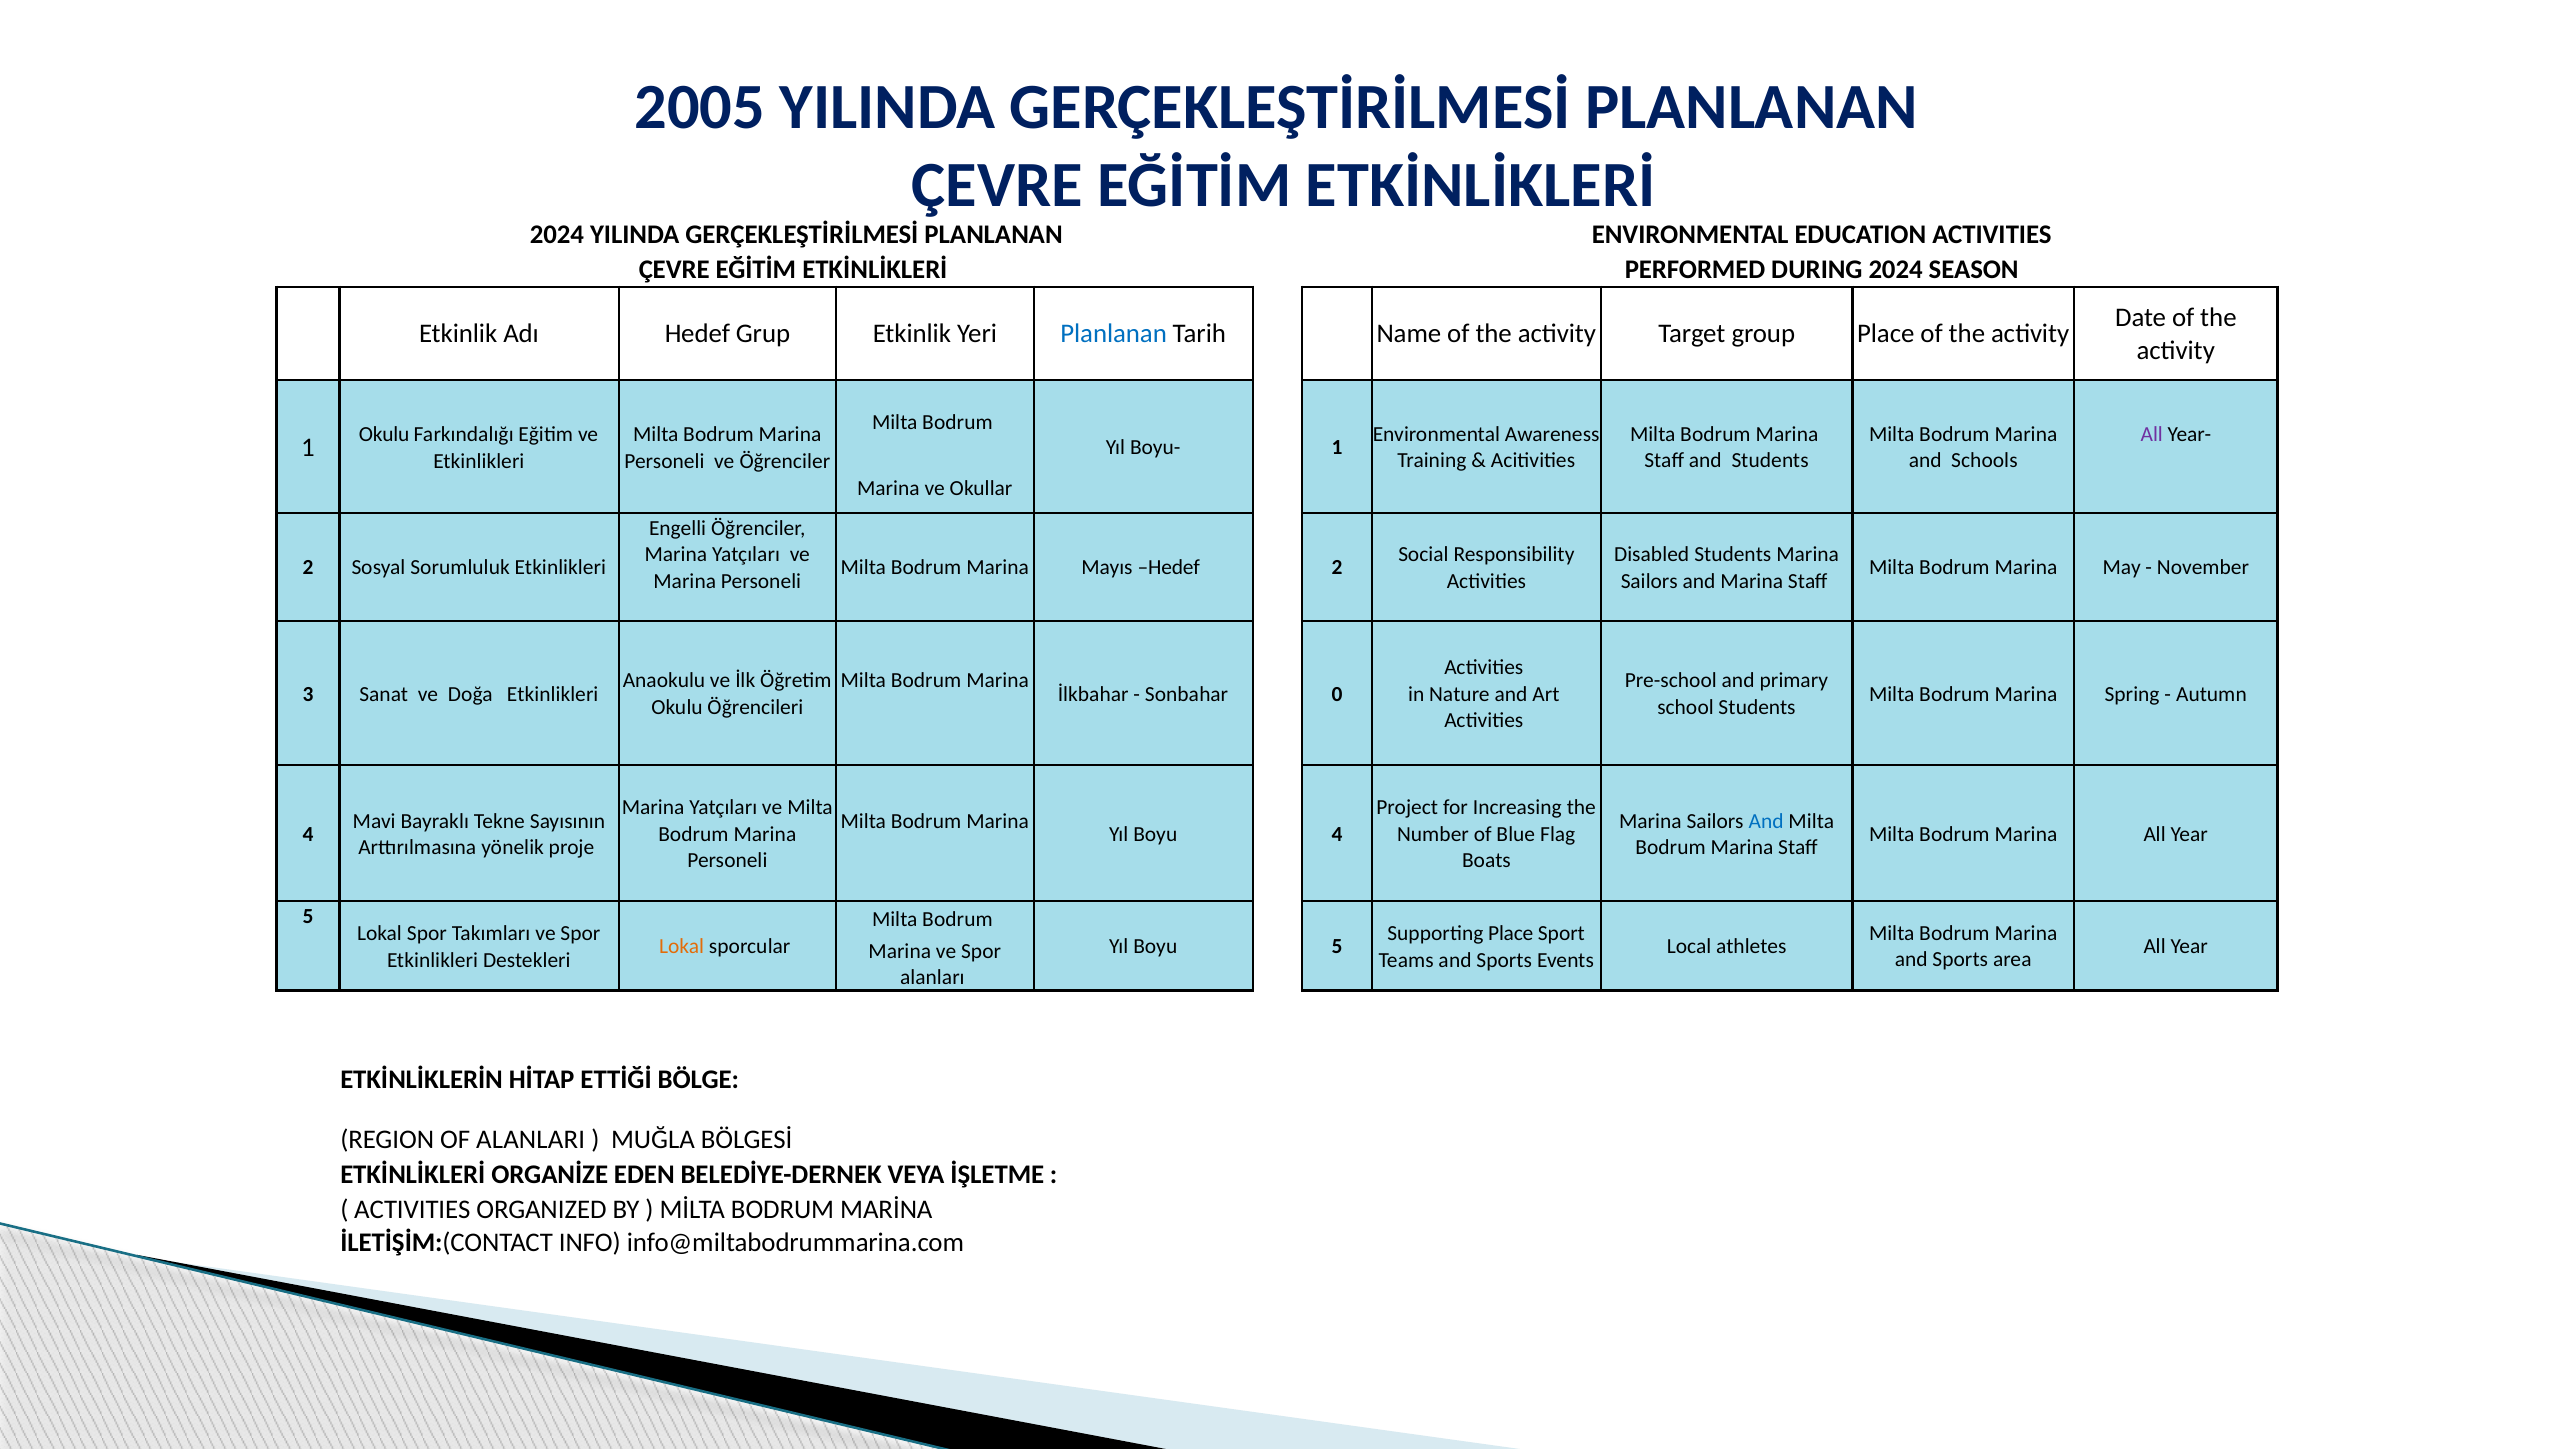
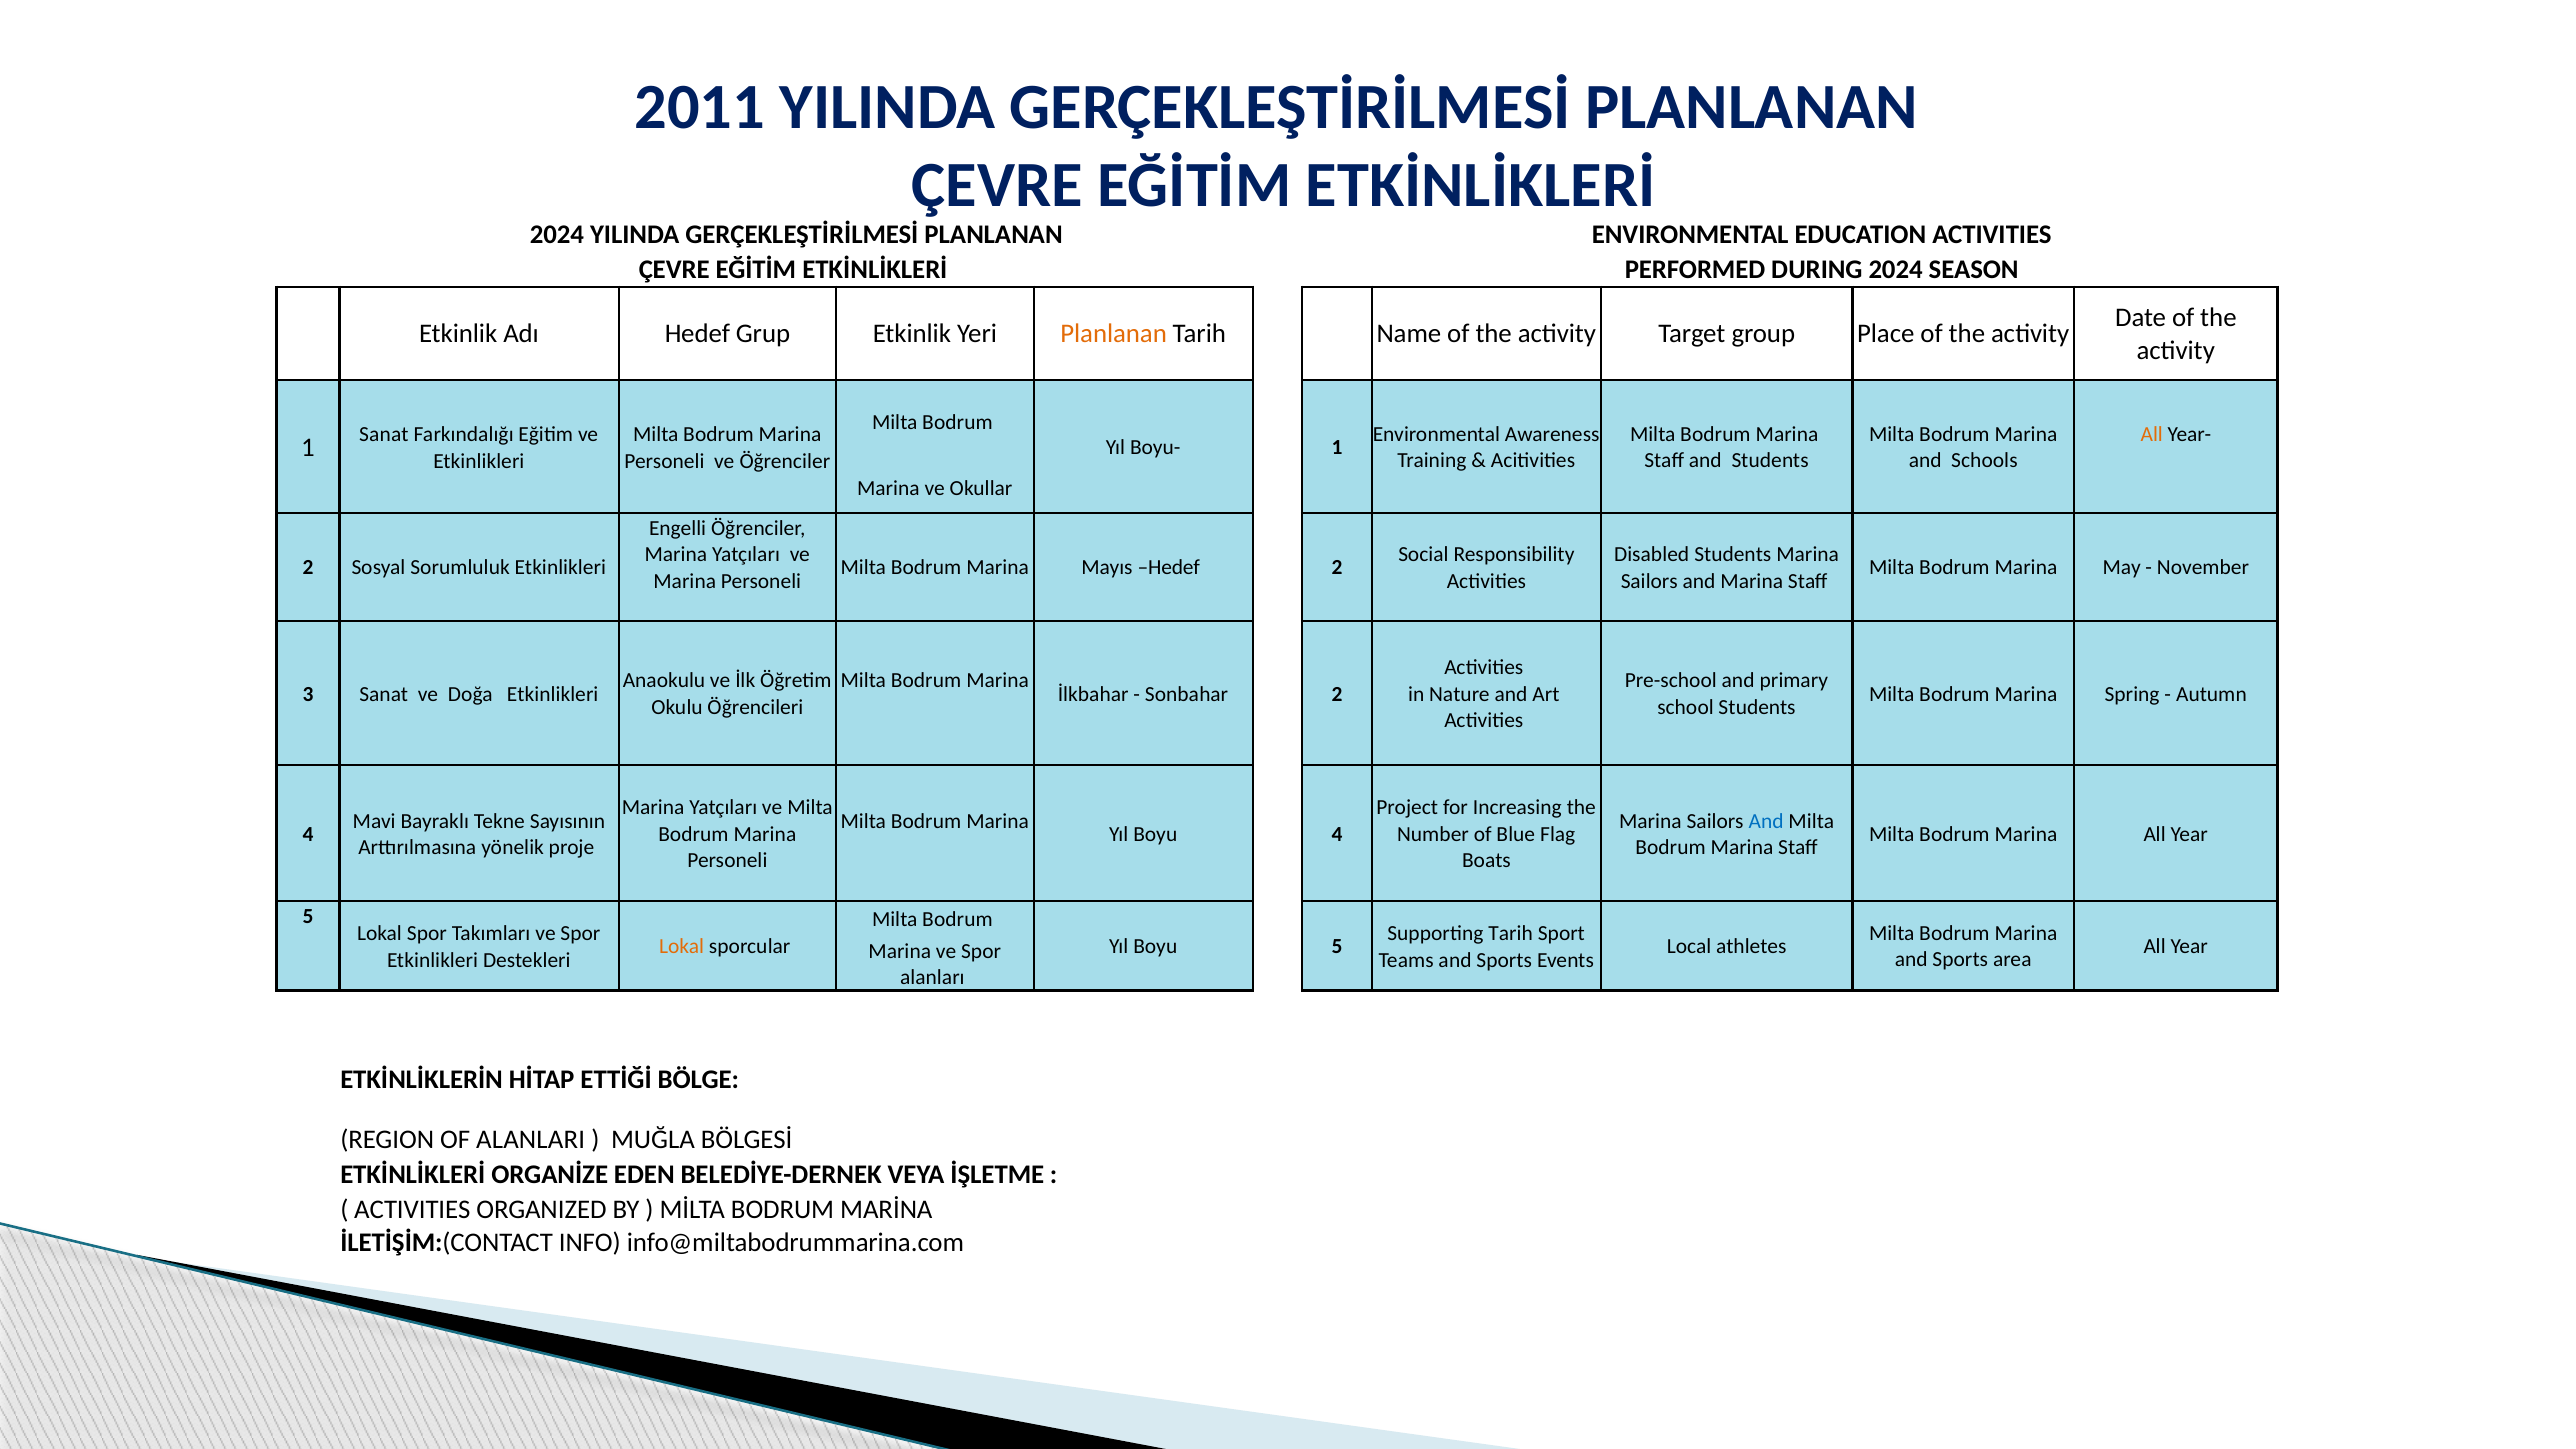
2005: 2005 -> 2011 (700, 108)
Planlanan colour: blue -> orange (1114, 334)
All colour: purple -> orange (2152, 434)
Okulu: Okulu -> Sanat (384, 435)
Sonbahar 0: 0 -> 2 (1337, 694)
Supporting Place: Place -> Tarih (1511, 934)
